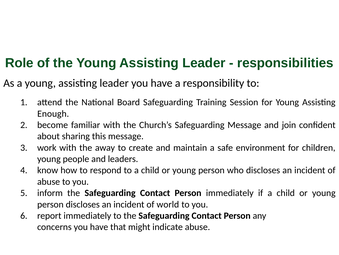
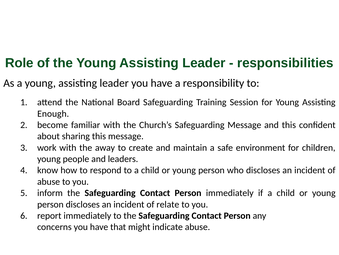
and join: join -> this (289, 125)
world: world -> relate (168, 204)
